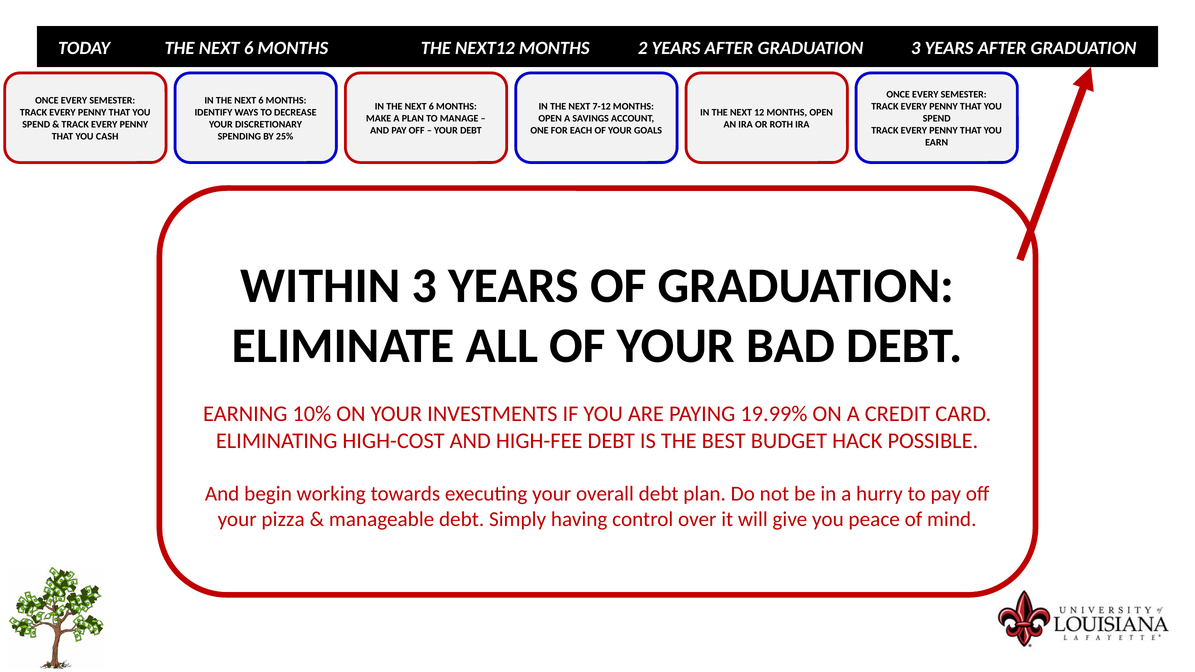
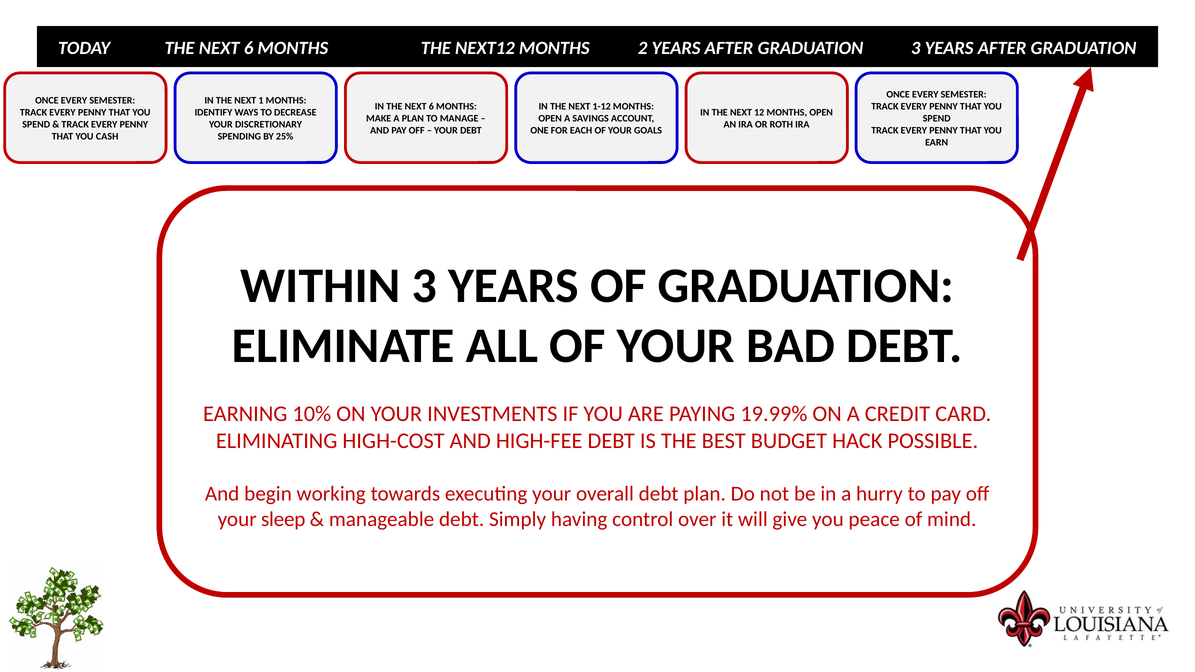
6: 6 -> 1 (261, 101)
7-12: 7-12 -> 1-12 (602, 107)
pizza: pizza -> sleep (283, 519)
